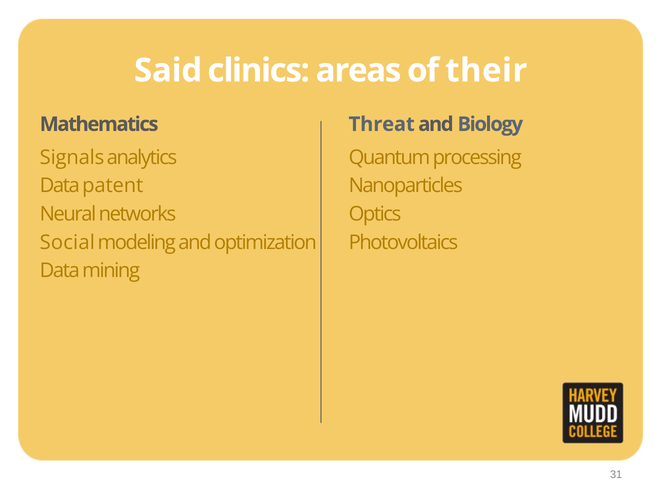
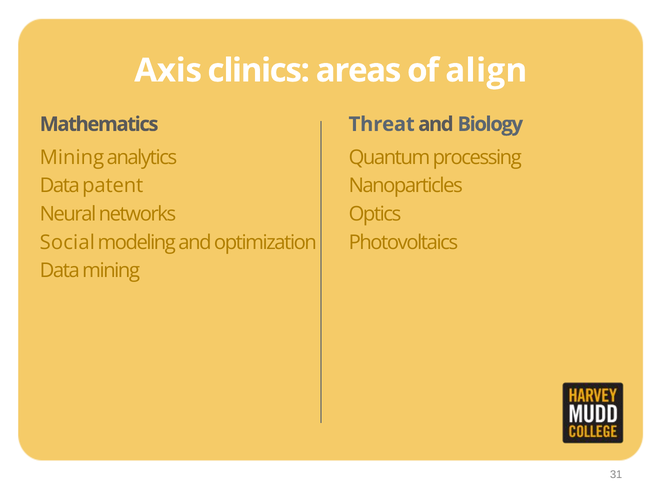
Said: Said -> Axis (168, 70)
their: their -> align (486, 70)
Signals: Signals -> Mining (72, 157)
